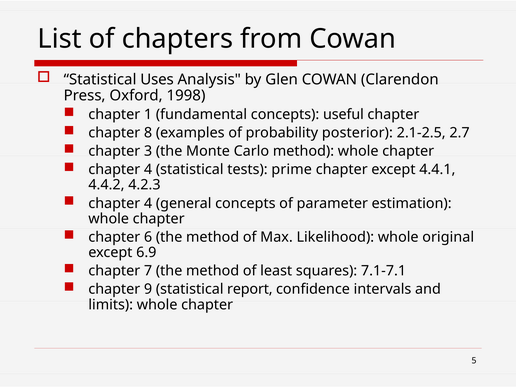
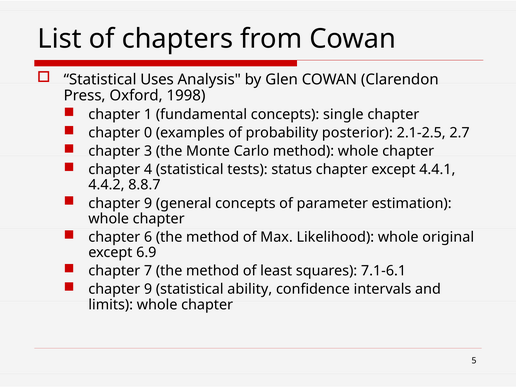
useful: useful -> single (343, 114)
8: 8 -> 0 (148, 133)
prime: prime -> status (292, 169)
4.2.3: 4.2.3 -> 8.8.7 (144, 185)
4: 4 -> 9 (148, 203)
7.1-7.1: 7.1-7.1 -> 7.1-6.1 (384, 271)
report: report -> ability (250, 289)
